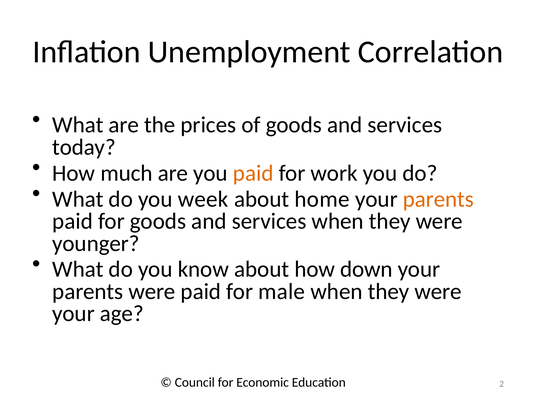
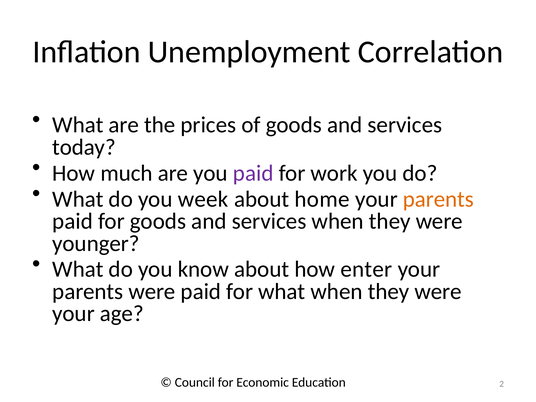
paid colour: orange -> purple (253, 173)
down: down -> enter (366, 269)
for male: male -> what (282, 292)
